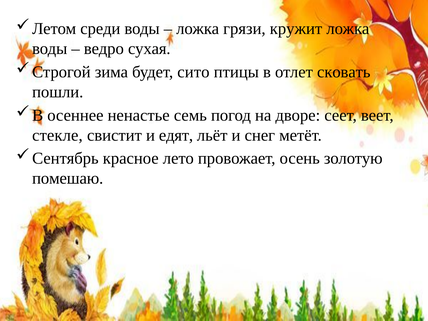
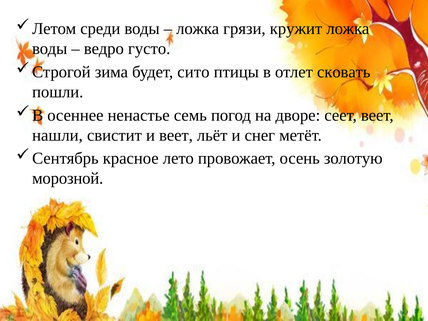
сухая: сухая -> густо (149, 49)
стекле: стекле -> нашли (57, 135)
и едят: едят -> веет (176, 135)
помешаю: помешаю -> морозной (68, 178)
